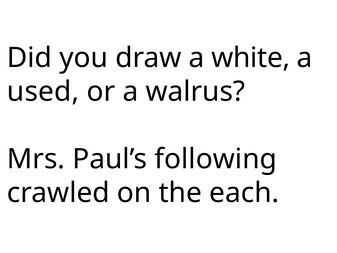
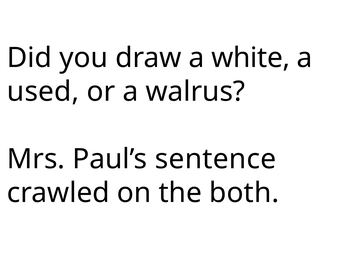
following: following -> sentence (216, 159)
each: each -> both (244, 193)
